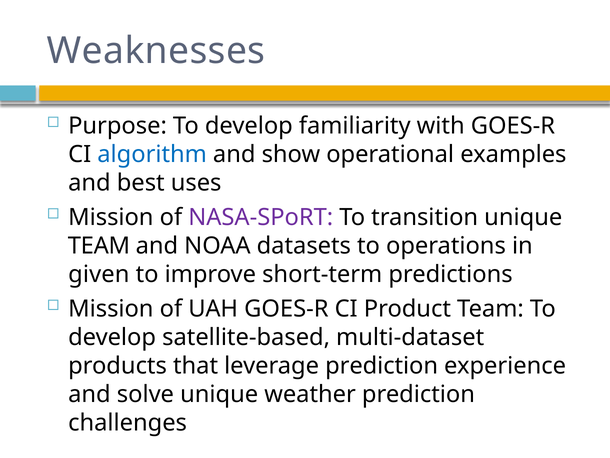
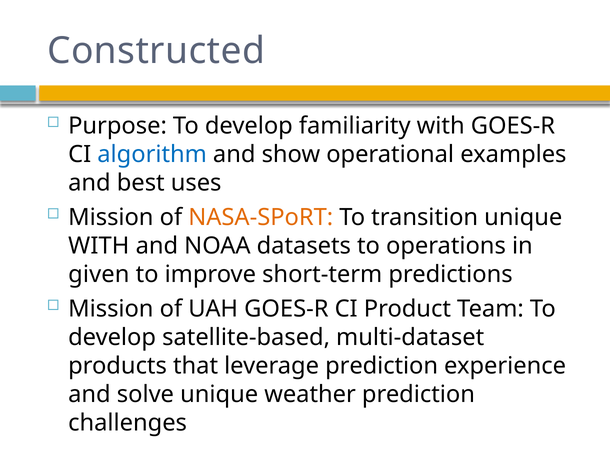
Weaknesses: Weaknesses -> Constructed (156, 51)
NASA-SPoRT colour: purple -> orange (261, 217)
TEAM: TEAM -> WITH (99, 246)
